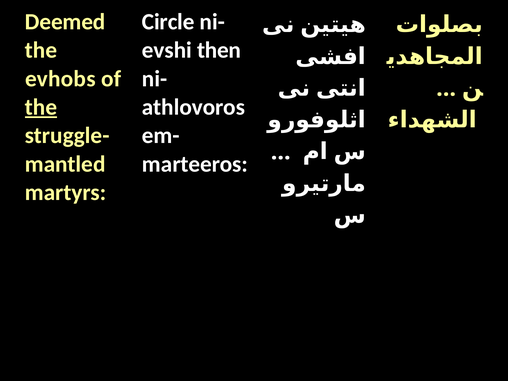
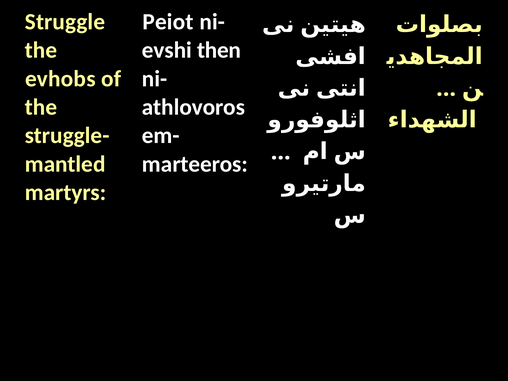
Deemed: Deemed -> Struggle (65, 22)
Circle: Circle -> Peiot (168, 22)
the underline: present -> none (41, 107)
